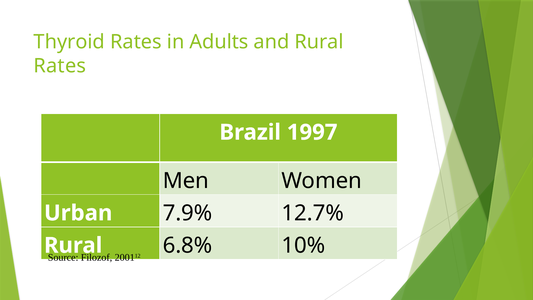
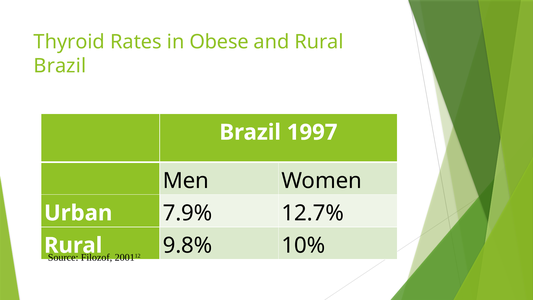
Adults: Adults -> Obese (219, 42)
Rates: Rates -> Brazil (60, 66)
6.8%: 6.8% -> 9.8% (188, 245)
